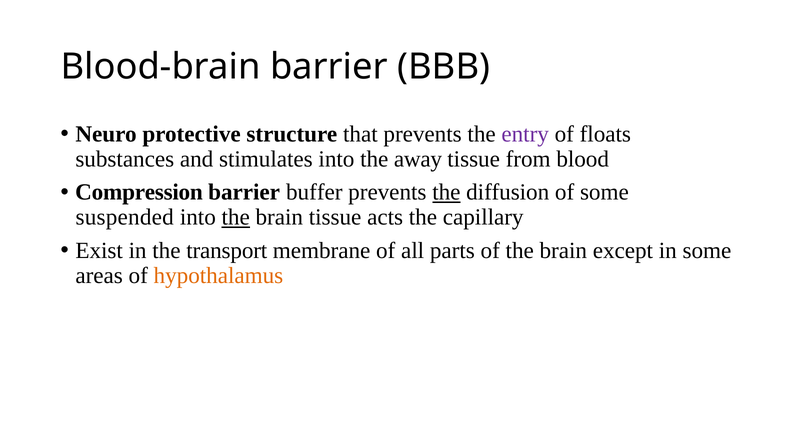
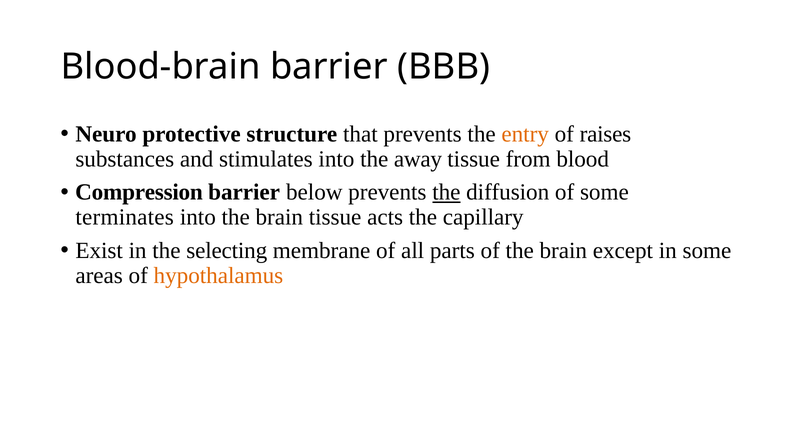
entry colour: purple -> orange (525, 134)
floats: floats -> raises (605, 134)
buffer: buffer -> below (314, 193)
suspended: suspended -> terminates (125, 218)
the underline: present -> none (236, 218)
transport: transport -> selecting (227, 251)
